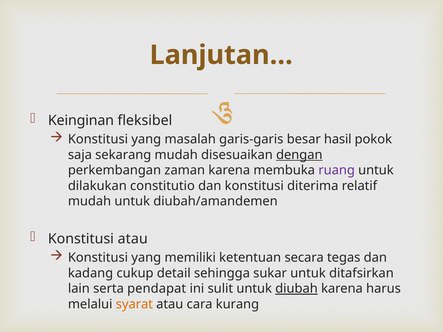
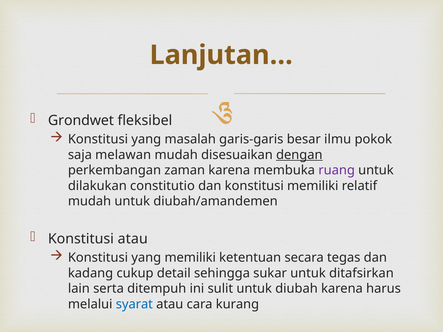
Keinginan: Keinginan -> Grondwet (81, 121)
hasil: hasil -> ilmu (338, 139)
sekarang: sekarang -> melawan (123, 155)
konstitusi diterima: diterima -> memiliki (313, 186)
pendapat: pendapat -> ditempuh (157, 289)
diubah underline: present -> none (297, 289)
syarat colour: orange -> blue (134, 304)
